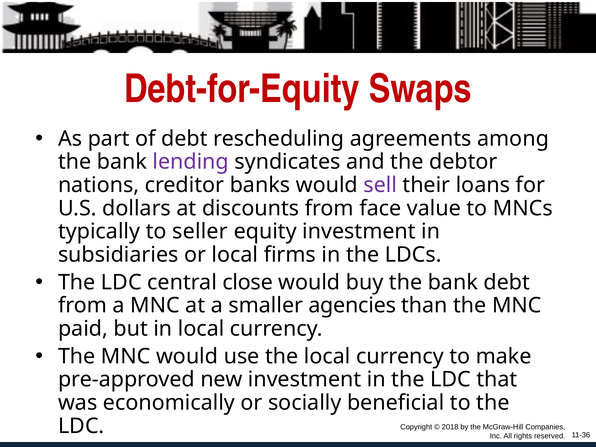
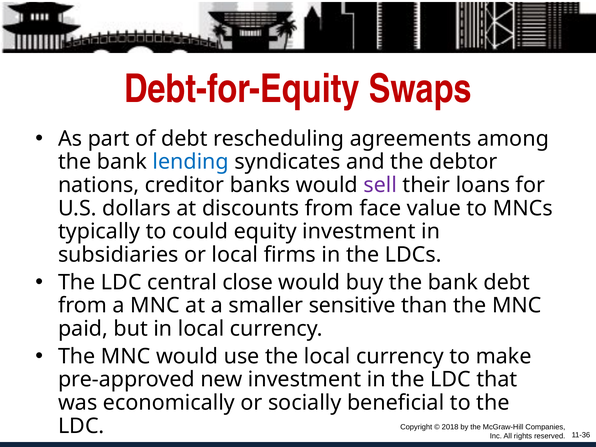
lending colour: purple -> blue (191, 162)
seller: seller -> could (200, 232)
agencies: agencies -> sensitive (352, 305)
